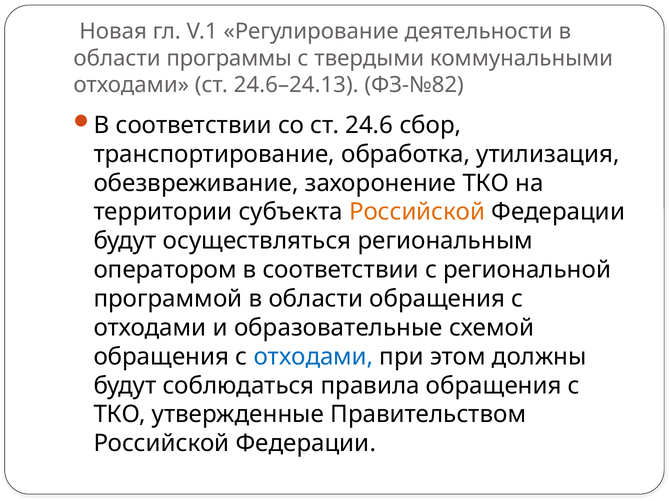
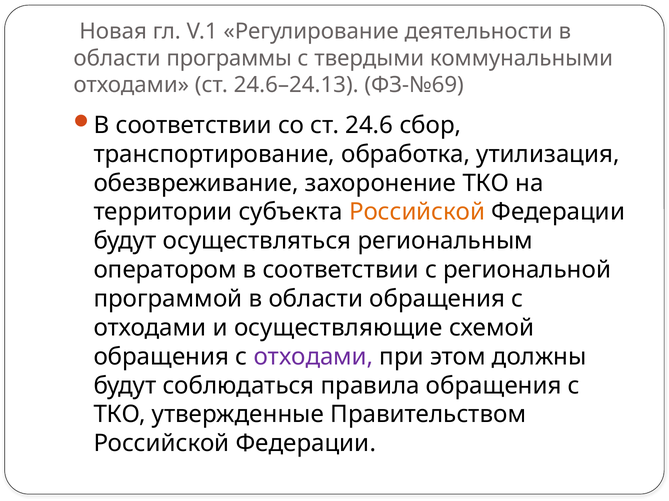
ФЗ-№82: ФЗ-№82 -> ФЗ-№69 (414, 85)
образовательные: образовательные -> осуществляющие (338, 328)
отходами colour: blue -> purple (313, 357)
